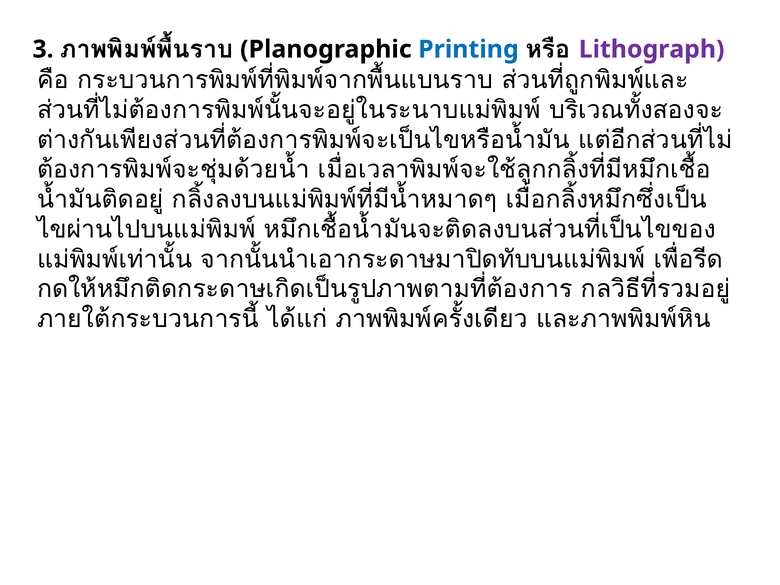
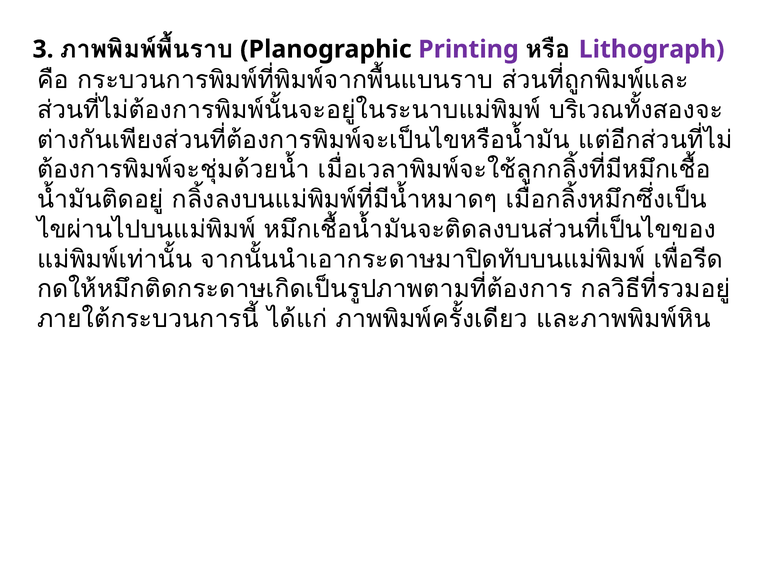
Printing colour: blue -> purple (468, 49)
